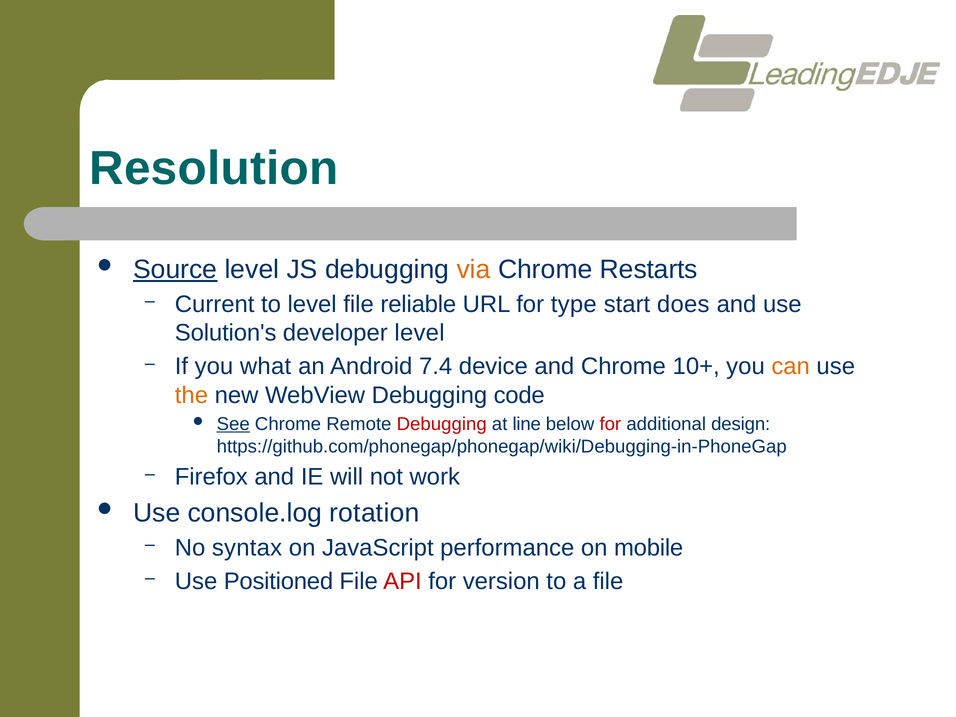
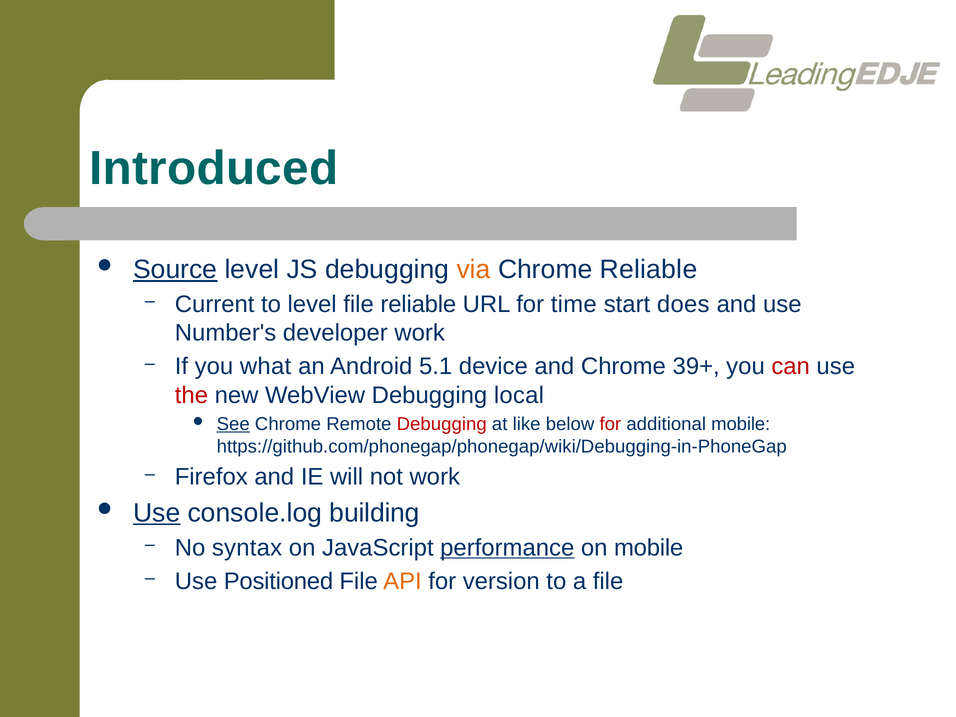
Resolution: Resolution -> Introduced (214, 168)
Chrome Restarts: Restarts -> Reliable (649, 270)
type: type -> time (574, 304)
Solution's: Solution's -> Number's (226, 333)
developer level: level -> work (420, 333)
7.4: 7.4 -> 5.1 (436, 367)
10+: 10+ -> 39+ (696, 367)
can colour: orange -> red (791, 367)
the colour: orange -> red (191, 395)
code: code -> local (519, 395)
line: line -> like (527, 424)
additional design: design -> mobile (741, 424)
Use underline: none -> present (157, 513)
rotation: rotation -> building (375, 513)
performance underline: none -> present (507, 548)
API colour: red -> orange (402, 581)
